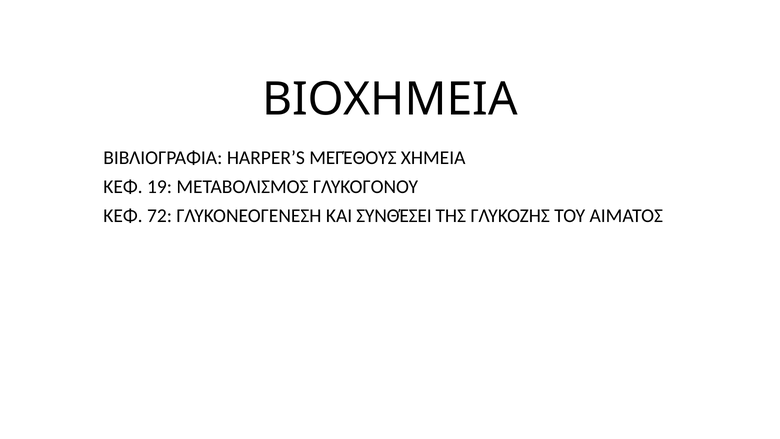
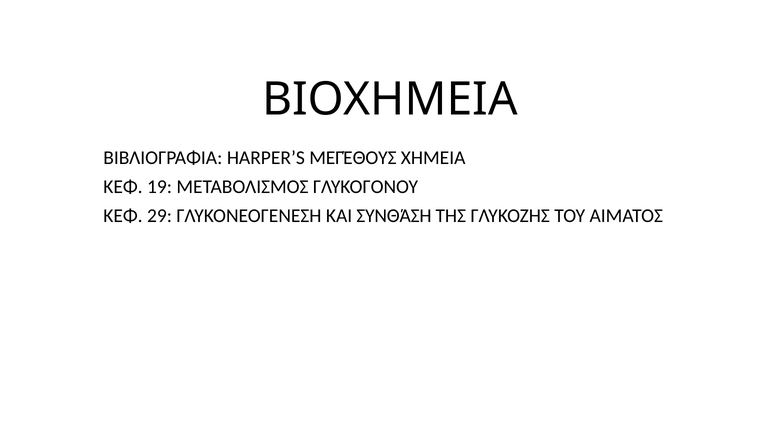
72: 72 -> 29 (160, 216)
ΣΥΝΘΈΣΕΙ: ΣΥΝΘΈΣΕΙ -> ΣΥΝΘΆΣΗ (394, 216)
